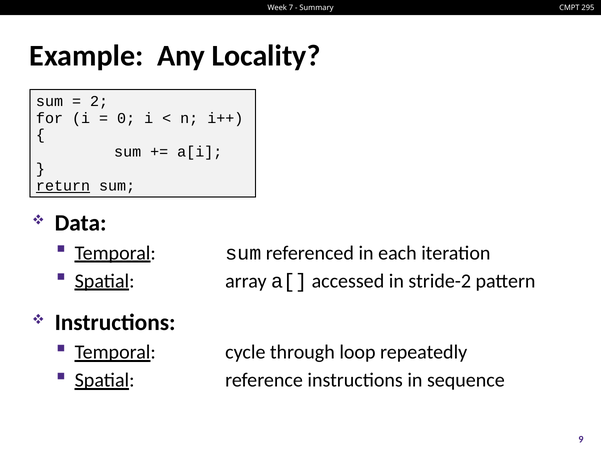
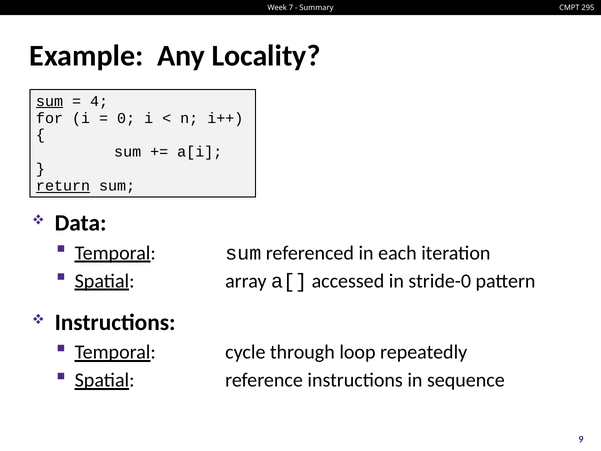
sum underline: none -> present (50, 101)
2: 2 -> 4 (99, 101)
stride-2: stride-2 -> stride-0 (440, 281)
